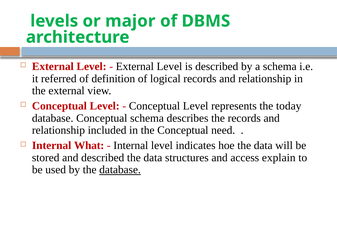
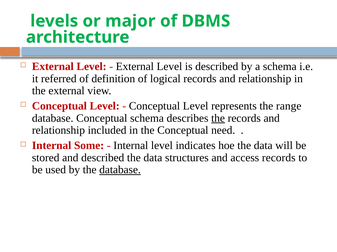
today: today -> range (289, 106)
the underline: none -> present (218, 118)
What: What -> Some (89, 146)
access explain: explain -> records (279, 158)
